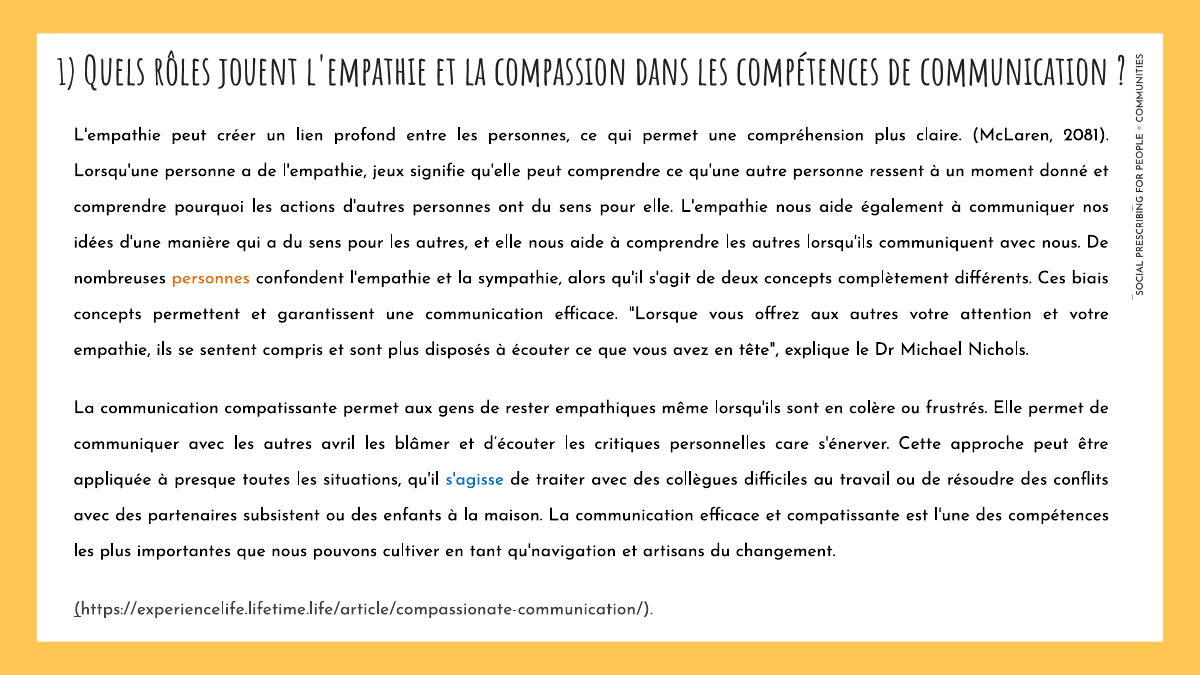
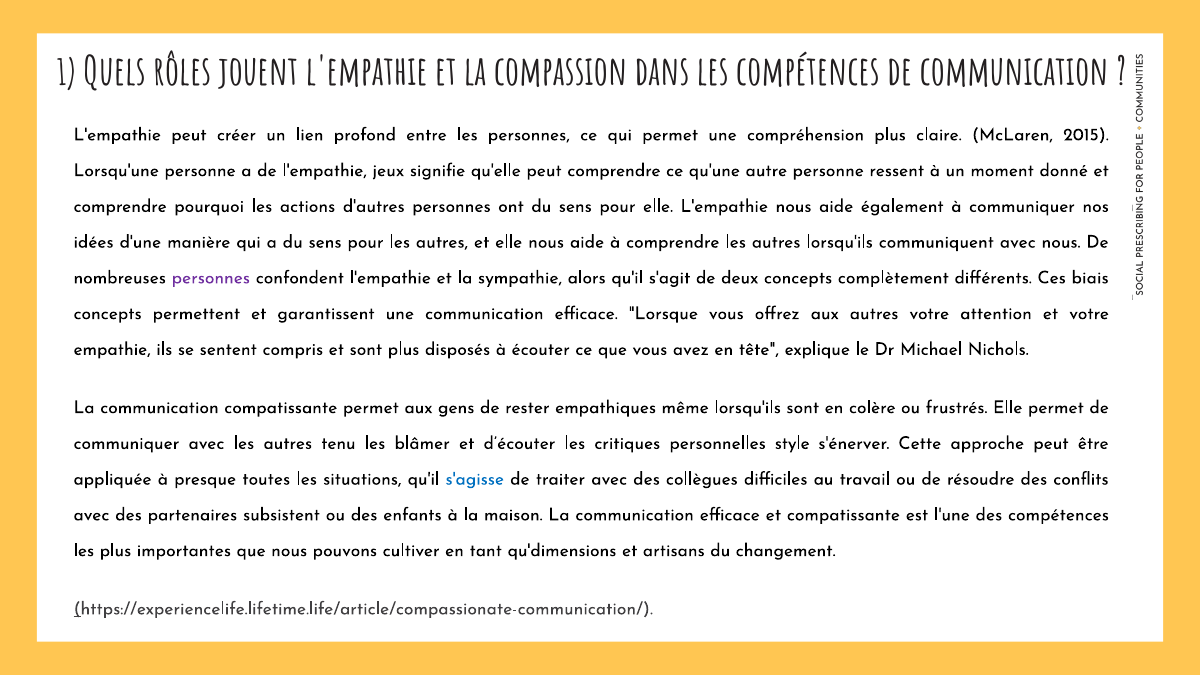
2081: 2081 -> 2015 (1086, 135)
personnes colour: orange -> purple (211, 278)
avril: avril -> tenu (338, 443)
care: care -> style (792, 443)
qu'navigation: qu'navigation -> qu'dimensions (562, 550)
